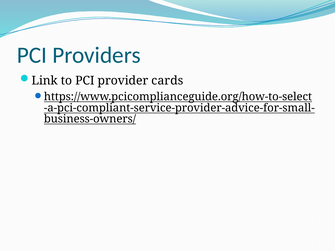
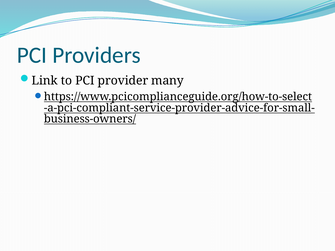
cards: cards -> many (167, 81)
